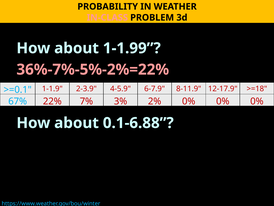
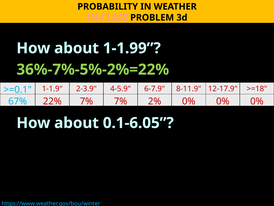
36%-7%-5%-2%=22% colour: pink -> light green (93, 69)
7% 3%: 3% -> 7% (121, 101)
0.1-6.88: 0.1-6.88 -> 0.1-6.05 (138, 123)
